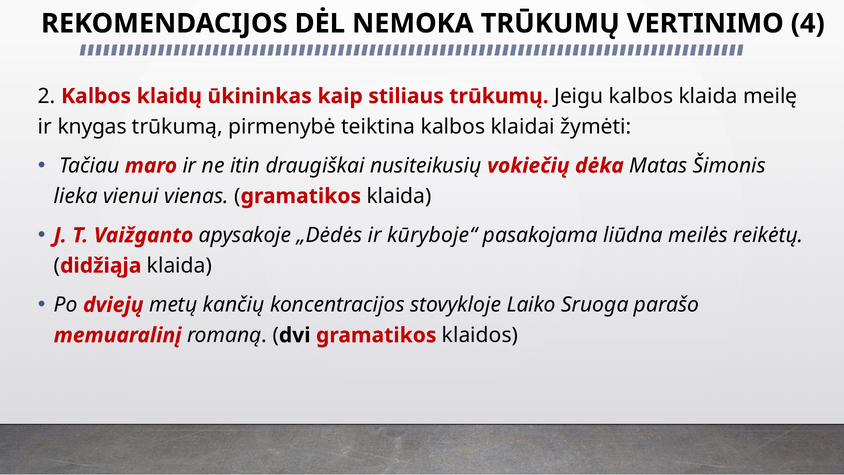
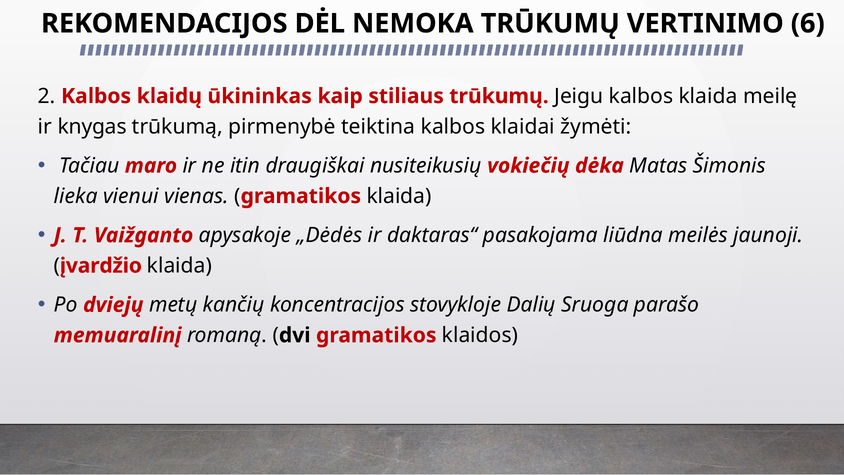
4: 4 -> 6 (808, 23)
kūryboje“: kūryboje“ -> daktaras“ (432, 235)
reikėtų: reikėtų -> jaunoji (768, 235)
didžiąja: didžiąja -> įvardžio (101, 266)
Laiko: Laiko -> Dalių (531, 305)
